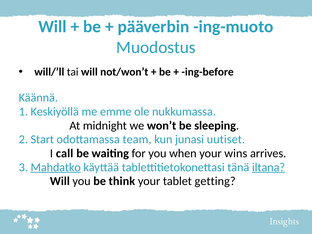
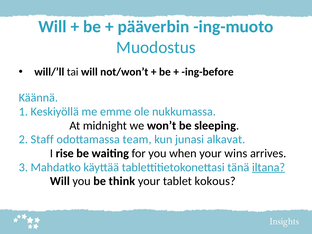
Start: Start -> Staff (42, 139)
uutiset: uutiset -> alkavat (226, 139)
call: call -> rise (65, 153)
Mahdatko underline: present -> none (56, 167)
getting: getting -> kokous (215, 181)
